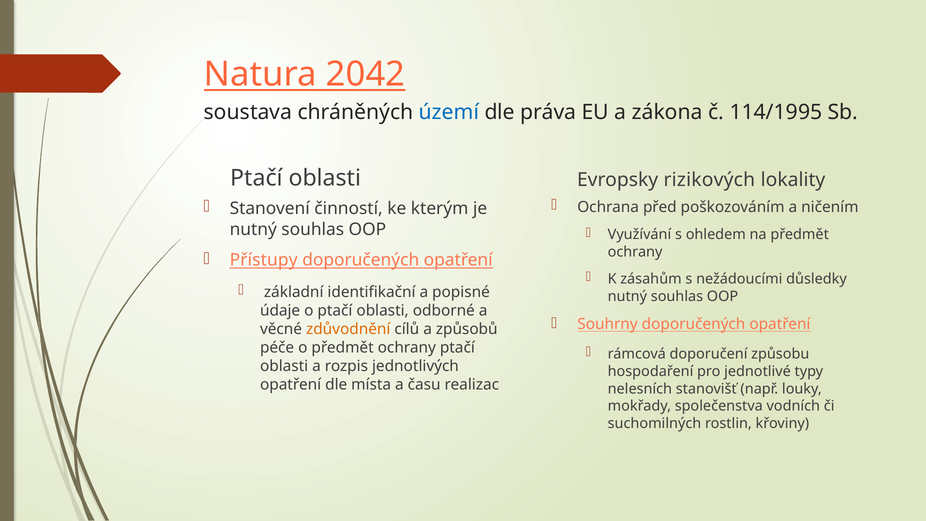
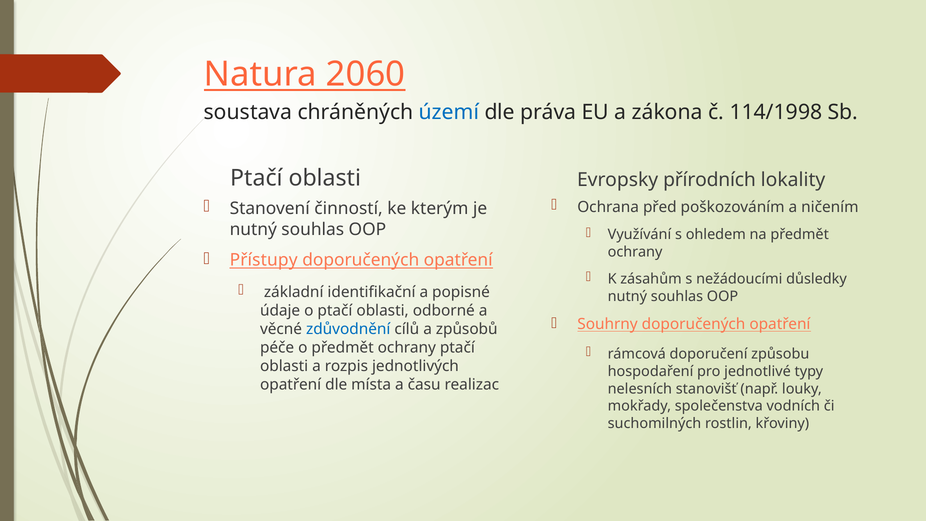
2042: 2042 -> 2060 (366, 74)
114/1995: 114/1995 -> 114/1998 (776, 112)
rizikových: rizikových -> přírodních (710, 180)
zdůvodnění colour: orange -> blue (348, 329)
